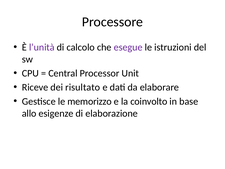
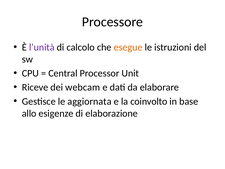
esegue colour: purple -> orange (128, 47)
risultato: risultato -> webcam (83, 87)
memorizzo: memorizzo -> aggiornata (89, 101)
